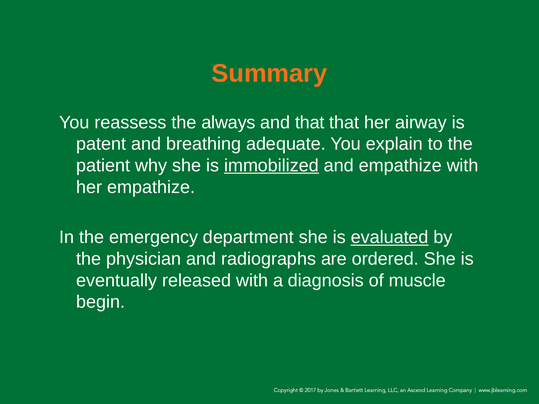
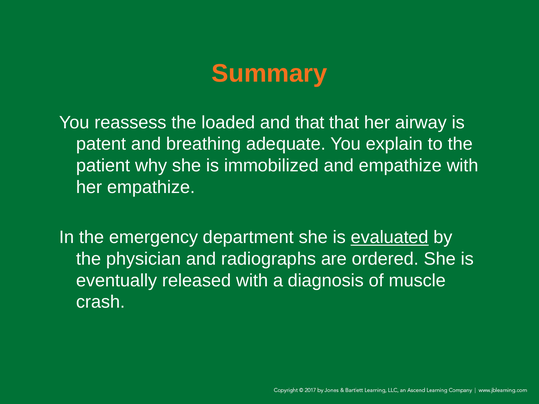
always: always -> loaded (228, 123)
immobilized underline: present -> none (271, 166)
begin: begin -> crash (101, 302)
